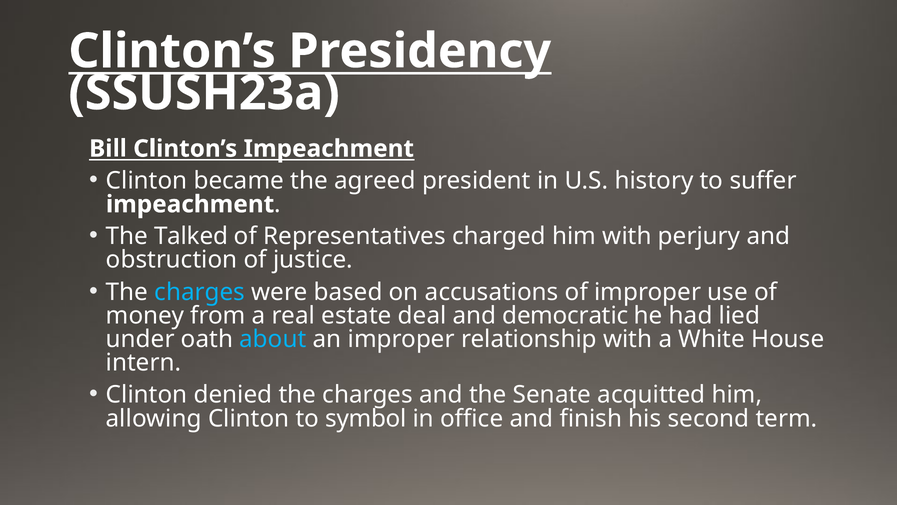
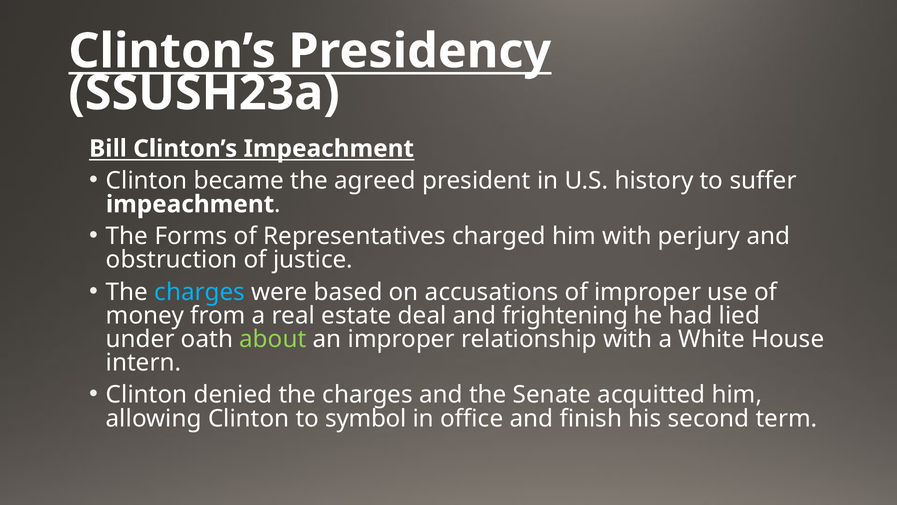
Talked: Talked -> Forms (191, 236)
democratic: democratic -> frightening (565, 315)
about colour: light blue -> light green (273, 339)
